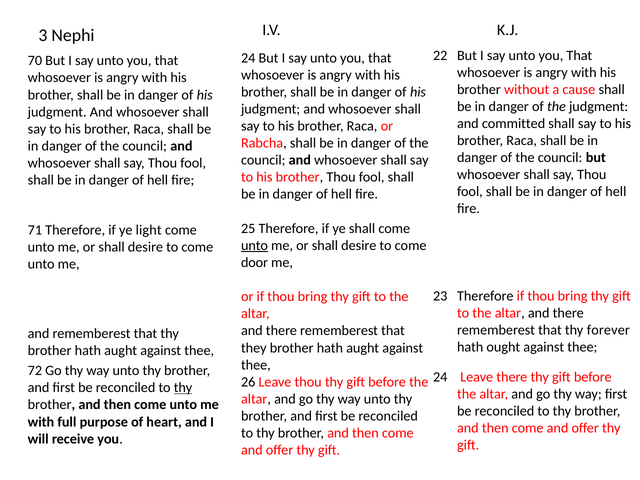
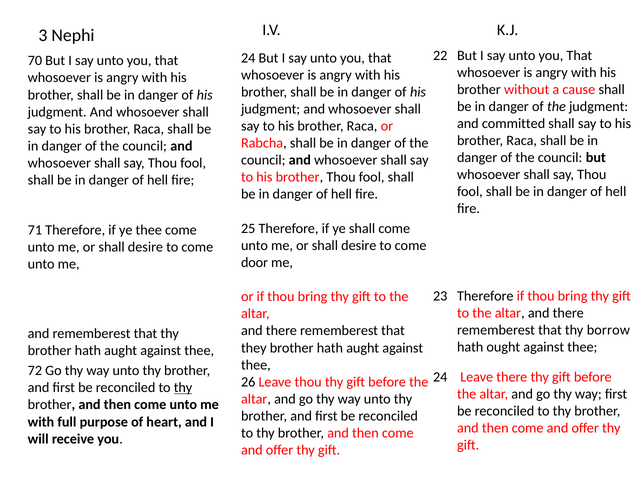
ye light: light -> thee (149, 230)
unto underline: present -> none (254, 245)
forever: forever -> borrow (608, 330)
